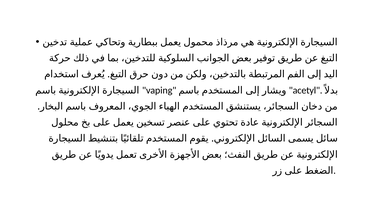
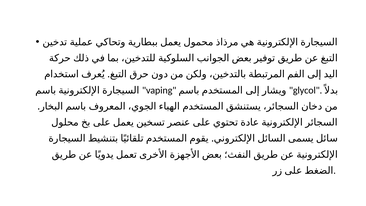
acetyl: acetyl -> glycol (306, 90)
